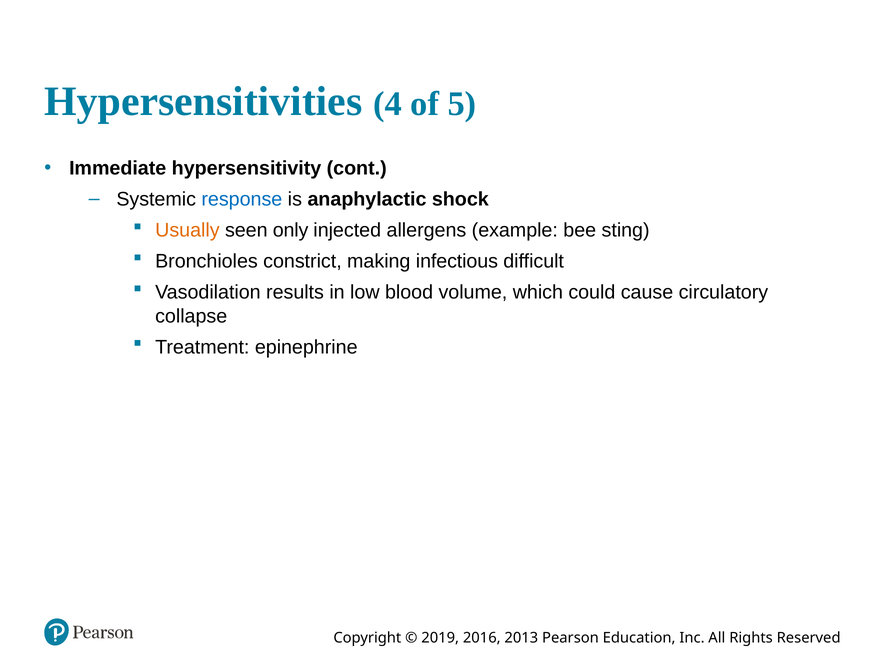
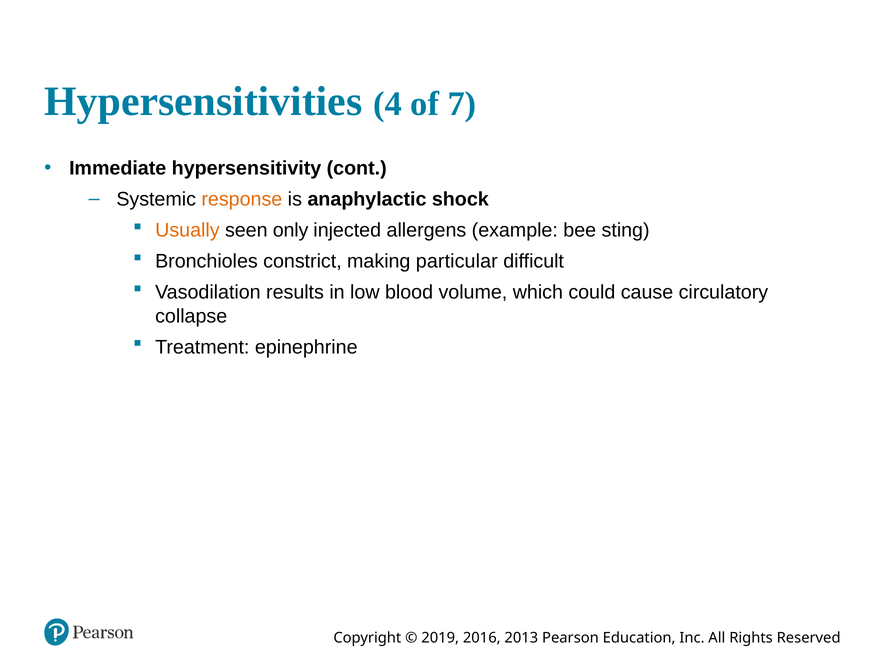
5: 5 -> 7 (462, 104)
response colour: blue -> orange (242, 199)
infectious: infectious -> particular (457, 262)
